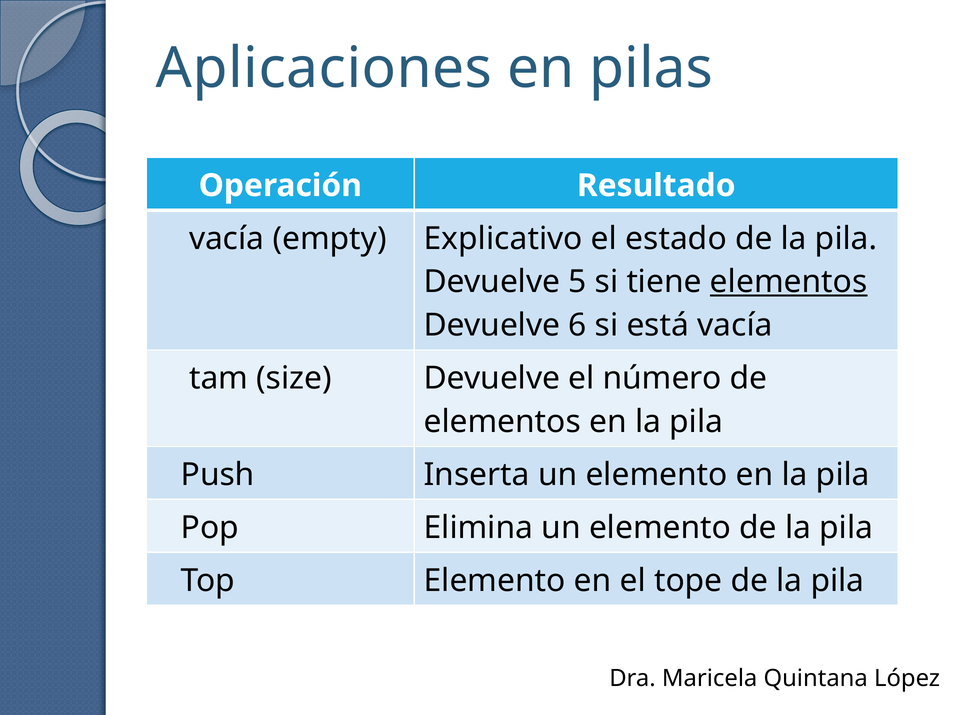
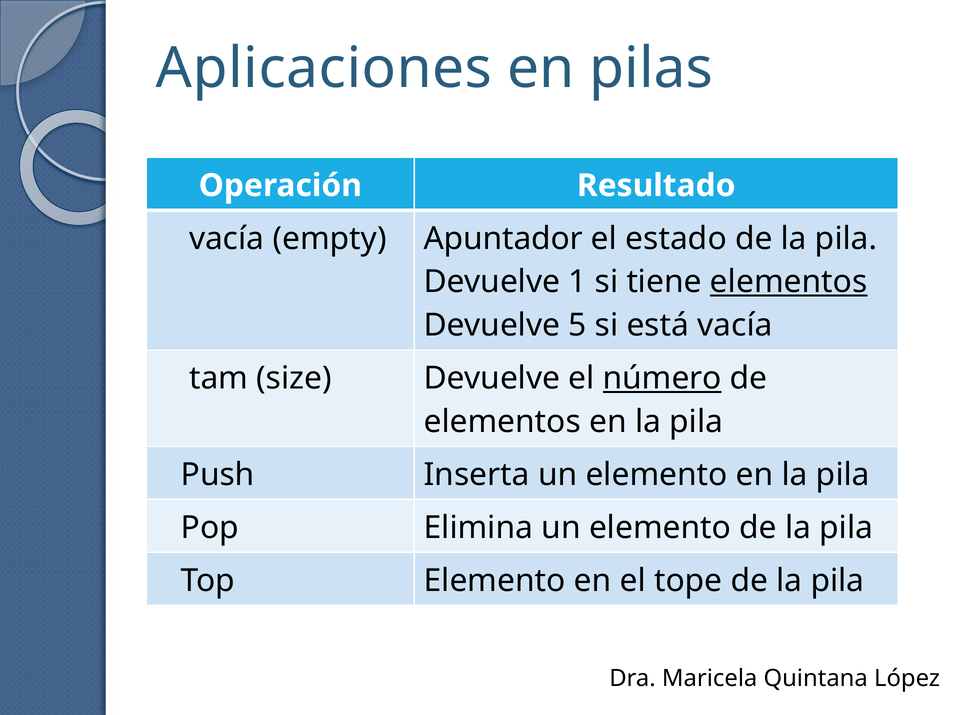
Explicativo: Explicativo -> Apuntador (503, 239)
5: 5 -> 1 (577, 282)
6: 6 -> 5 (577, 326)
número underline: none -> present (662, 379)
